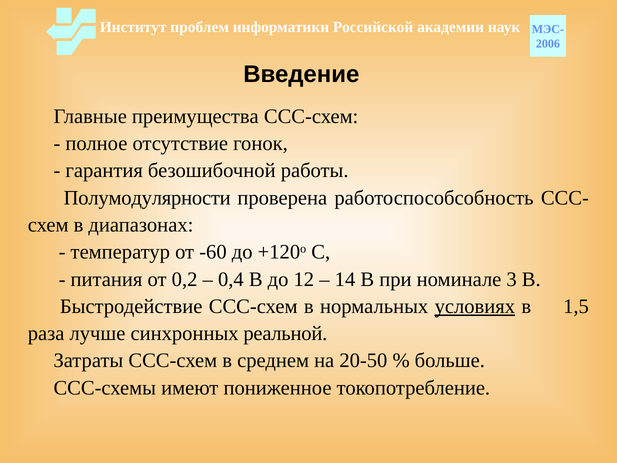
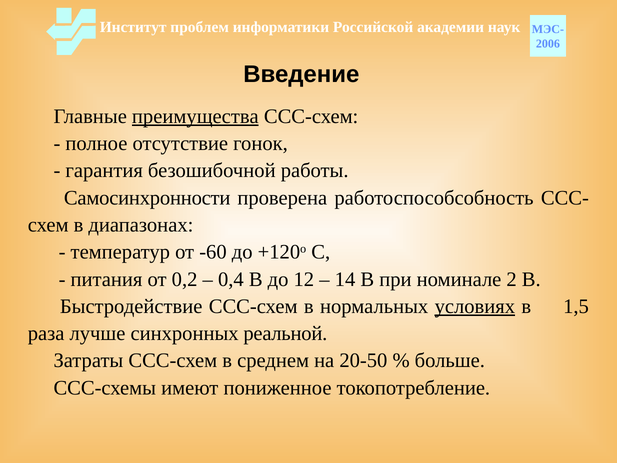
преимущества underline: none -> present (195, 116)
Полумодулярности: Полумодулярности -> Самосинхронности (147, 198)
3: 3 -> 2 (512, 279)
